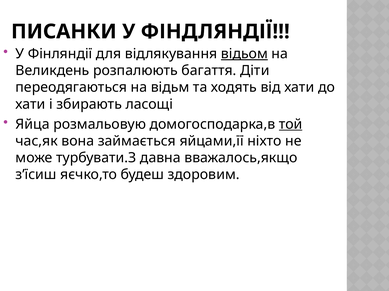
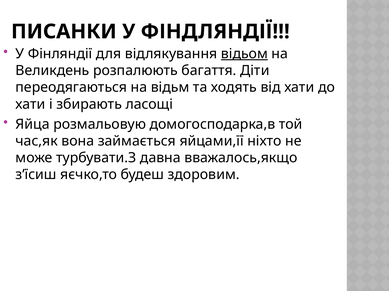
той underline: present -> none (291, 125)
